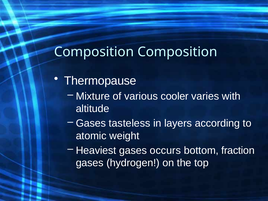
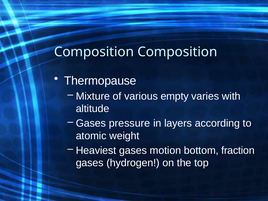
cooler: cooler -> empty (175, 96)
tasteless: tasteless -> pressure (130, 123)
occurs: occurs -> motion (165, 150)
